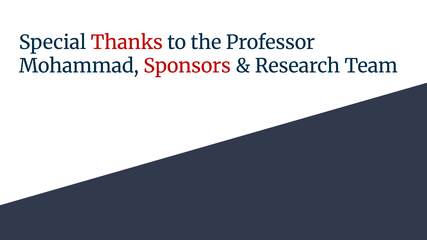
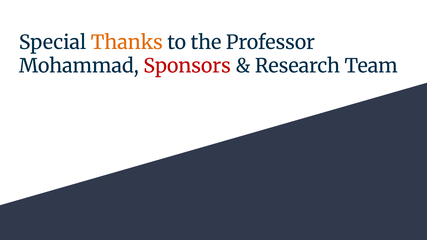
Thanks colour: red -> orange (127, 43)
